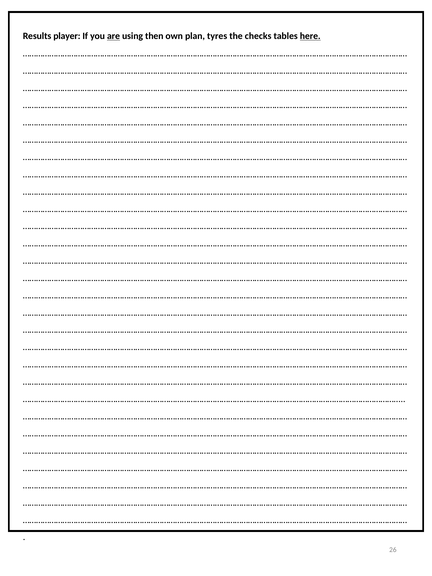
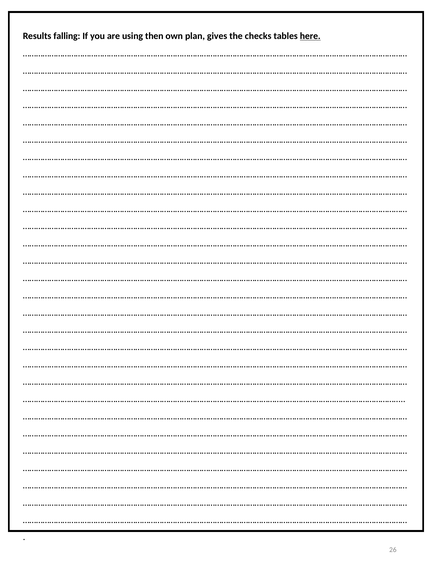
player: player -> falling (67, 36)
are underline: present -> none (113, 36)
tyres: tyres -> gives (217, 36)
